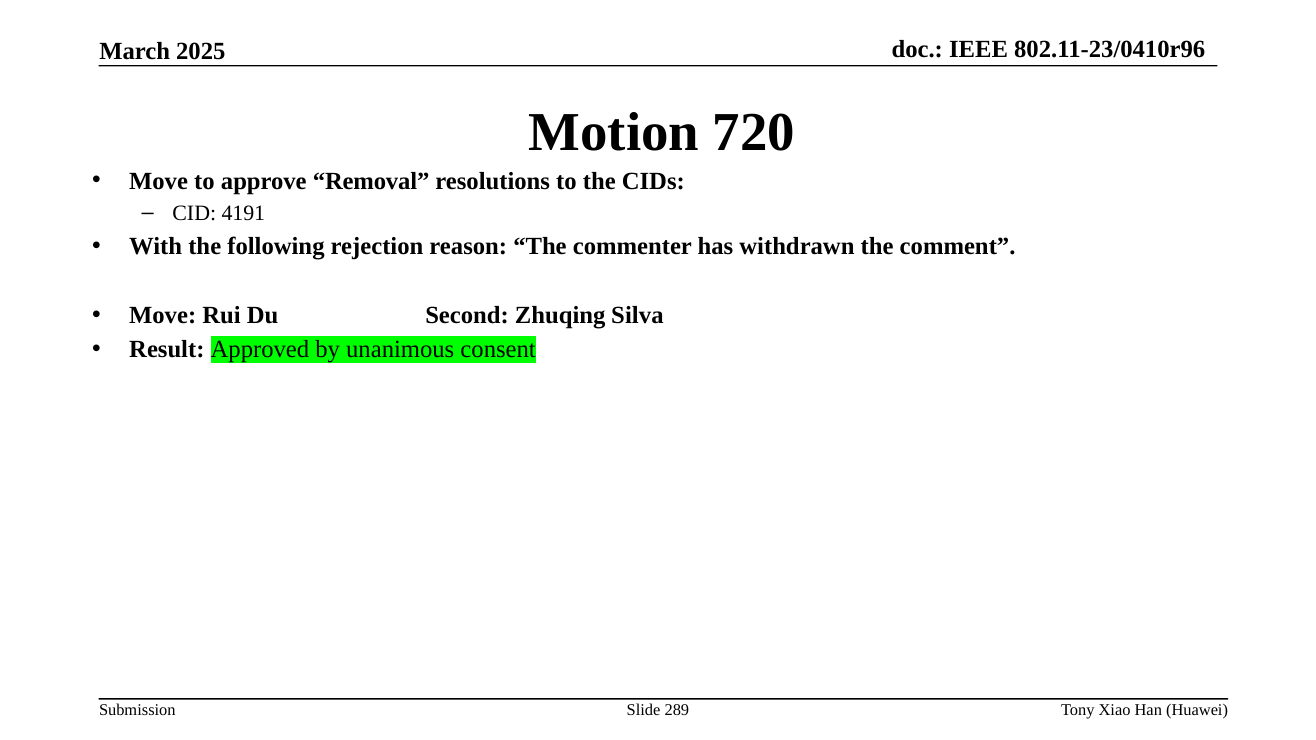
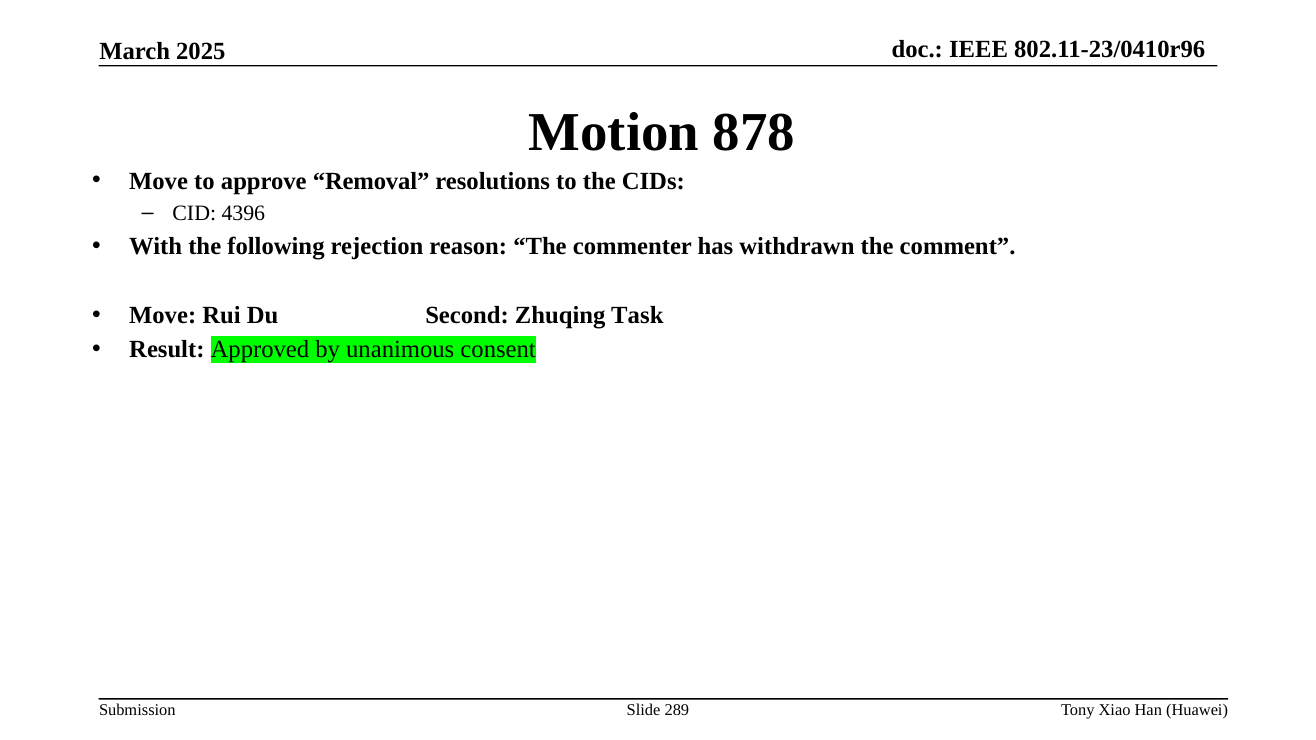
720: 720 -> 878 (754, 132)
4191: 4191 -> 4396 (243, 213)
Silva: Silva -> Task (637, 315)
